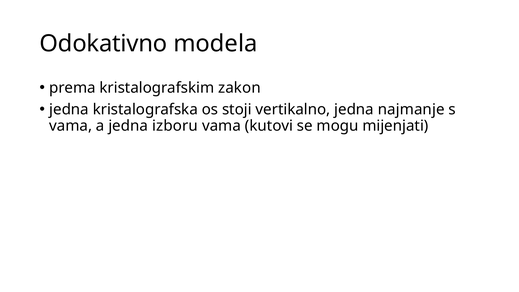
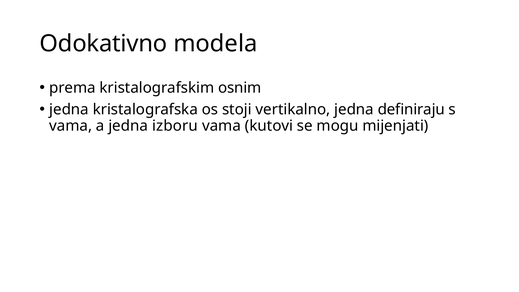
zakon: zakon -> osnim (240, 88)
najmanje: najmanje -> definiraju (411, 110)
